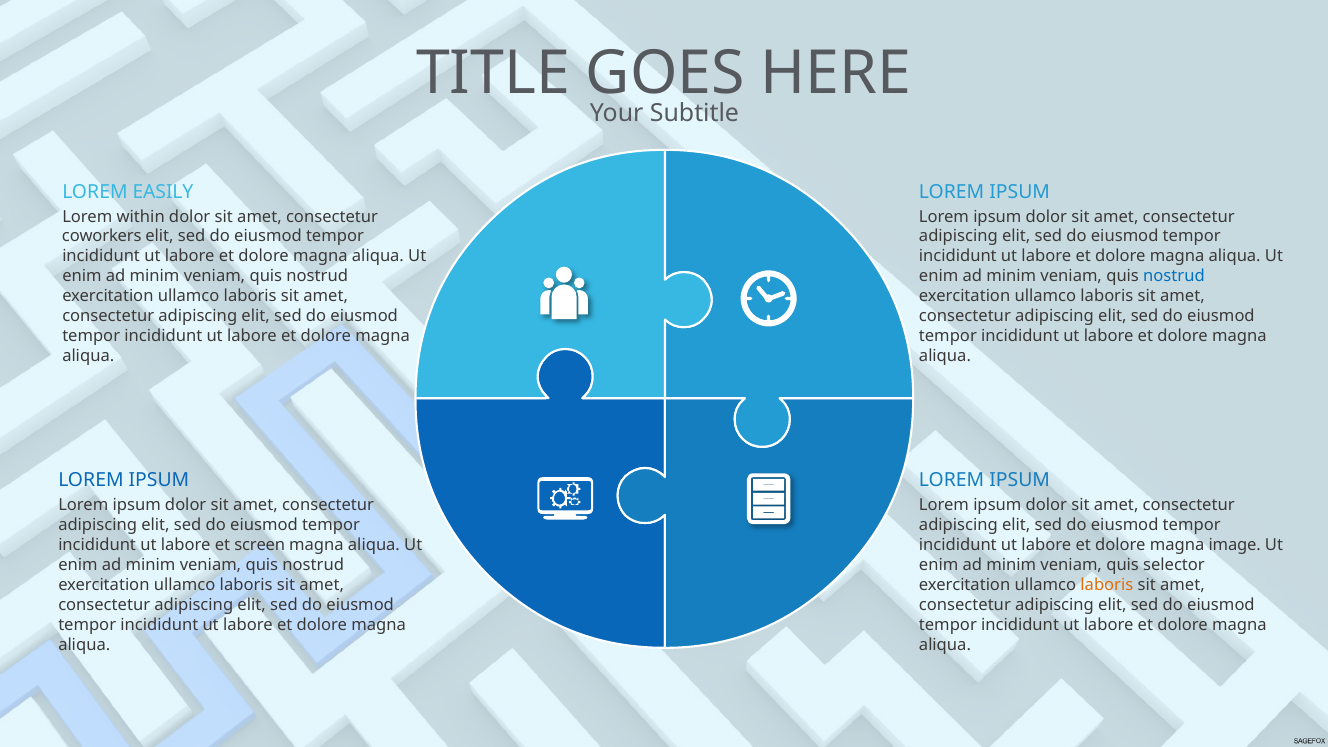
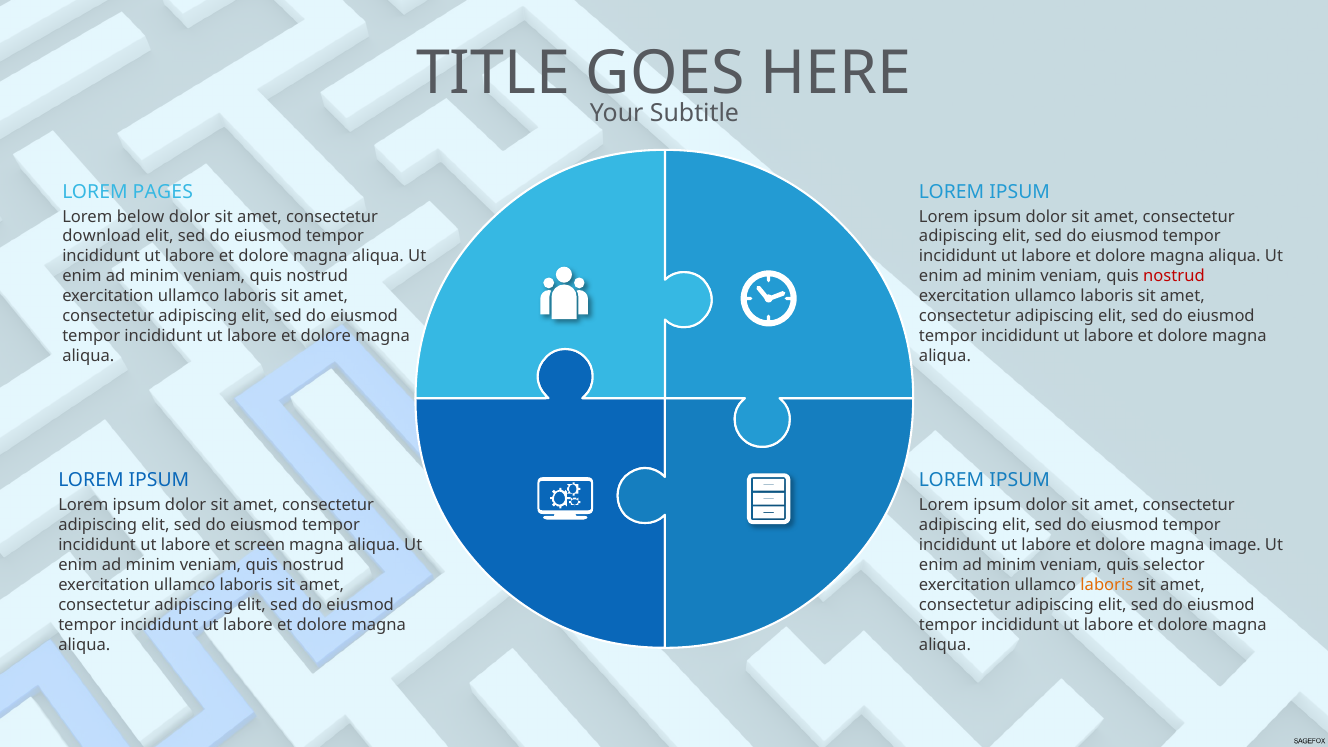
EASILY: EASILY -> PAGES (163, 192)
within: within -> below (141, 217)
coworkers: coworkers -> download (102, 237)
nostrud colour: blue -> red (1174, 276)
